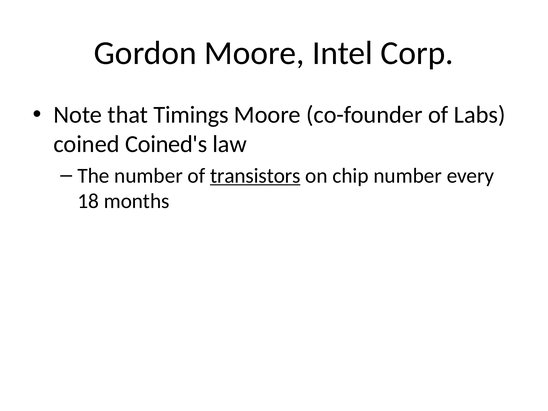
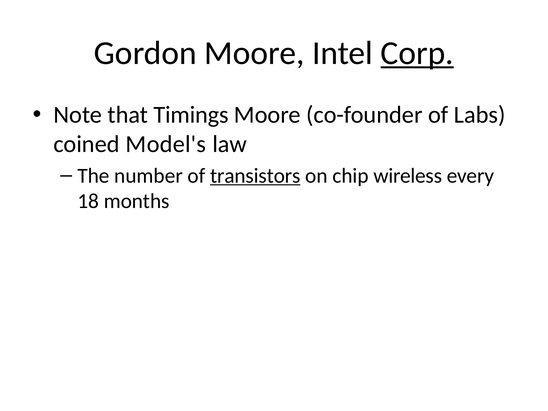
Corp underline: none -> present (417, 53)
Coined's: Coined's -> Model's (166, 144)
chip number: number -> wireless (408, 176)
